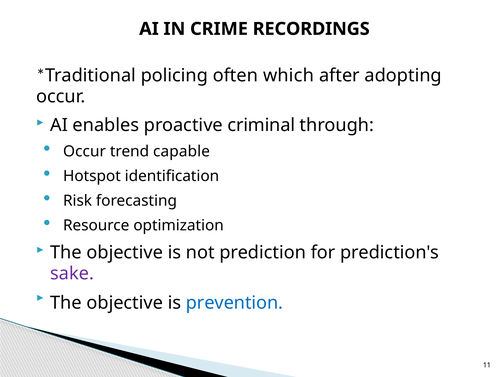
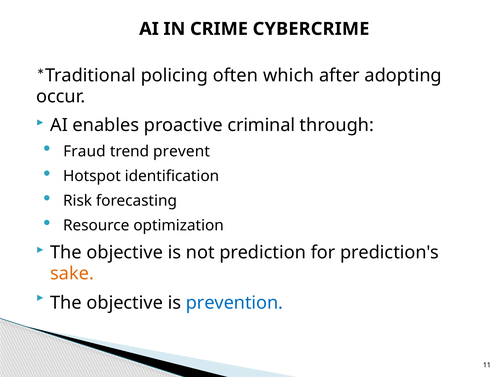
RECORDINGS: RECORDINGS -> CYBERCRIME (311, 29)
Occur: Occur -> Fraud (84, 151)
capable: capable -> prevent (182, 151)
sake colour: purple -> orange (72, 274)
